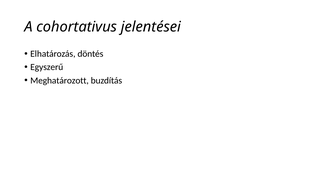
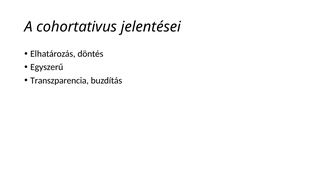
Meghatározott: Meghatározott -> Transzparencia (60, 81)
